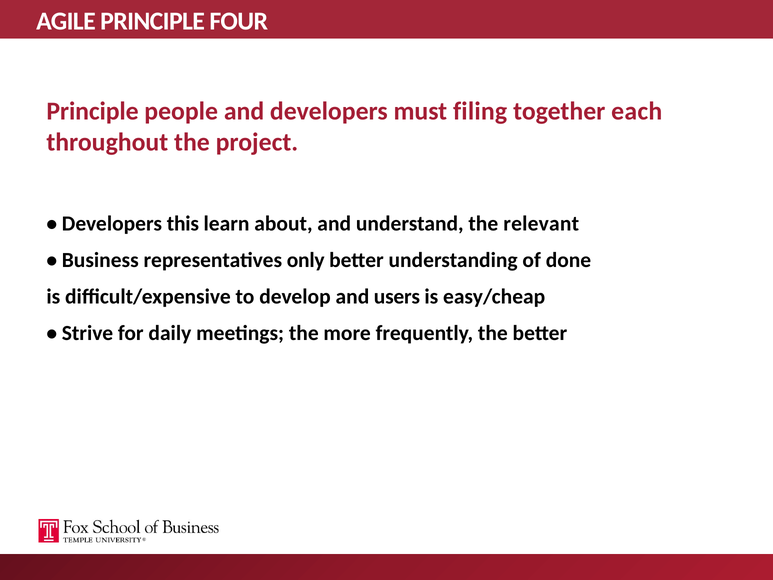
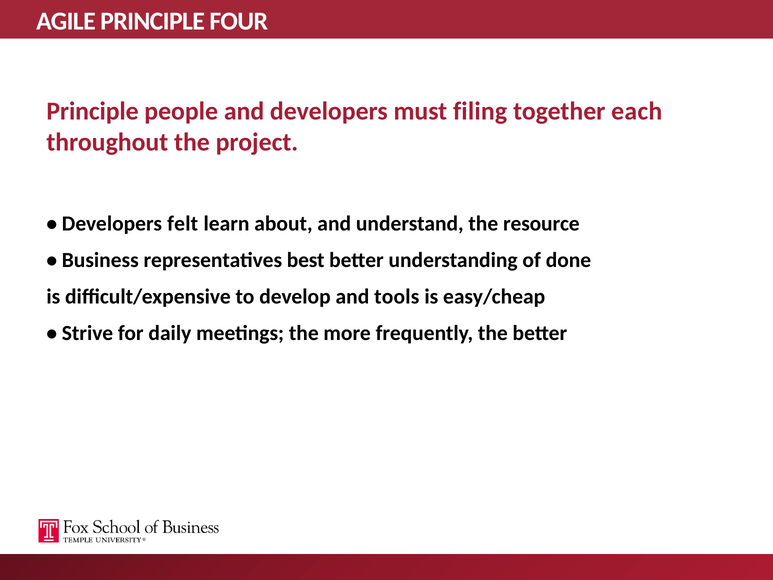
this: this -> felt (183, 224)
relevant: relevant -> resource (541, 224)
only: only -> best (306, 260)
users: users -> tools (397, 297)
